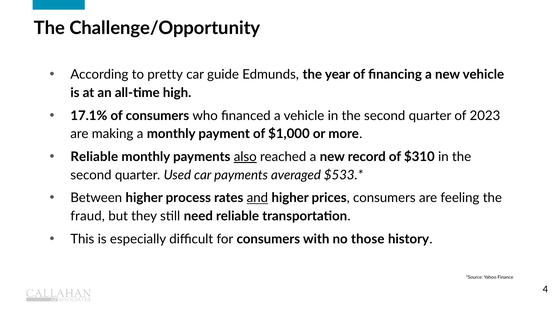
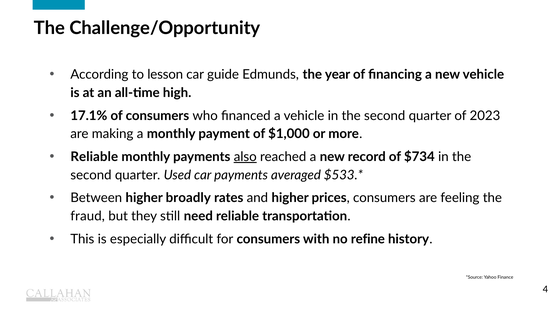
pretty: pretty -> lesson (165, 74)
$310: $310 -> $734 (419, 157)
process: process -> broadly (188, 198)
and underline: present -> none (257, 198)
those: those -> refine (368, 239)
